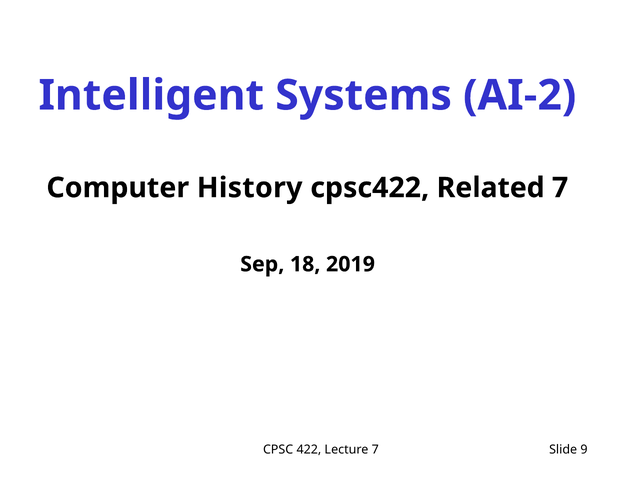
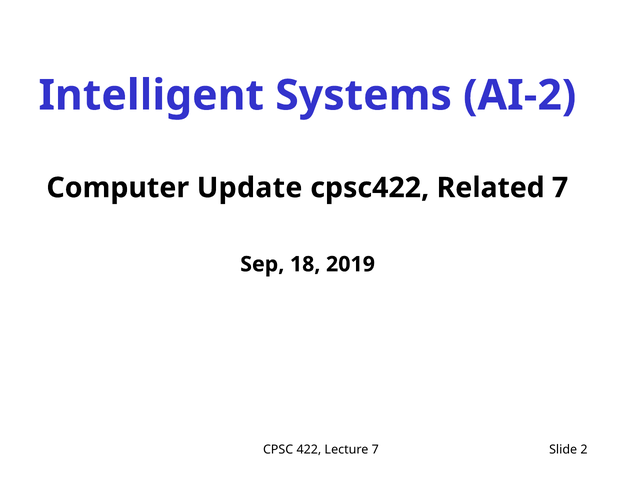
History: History -> Update (250, 188)
9: 9 -> 2 (584, 450)
